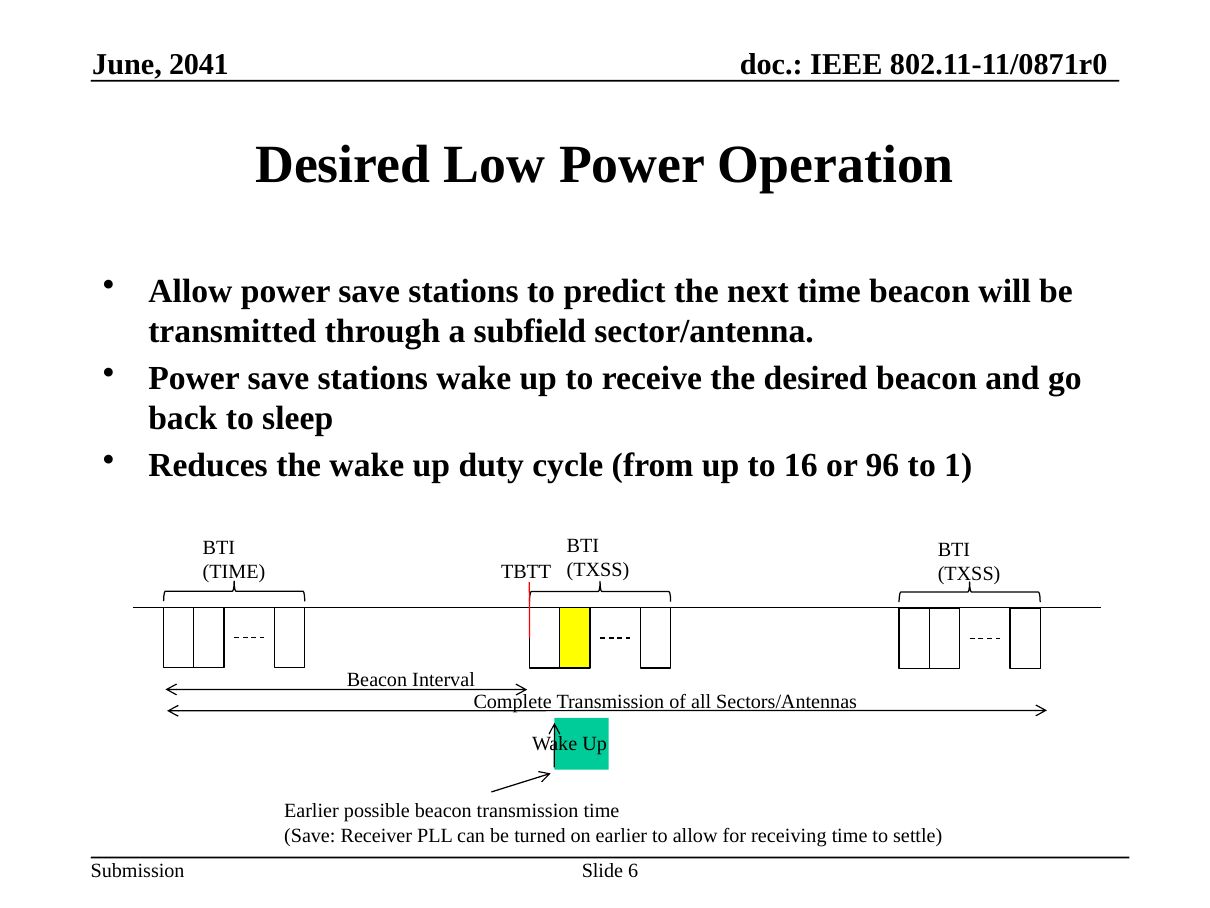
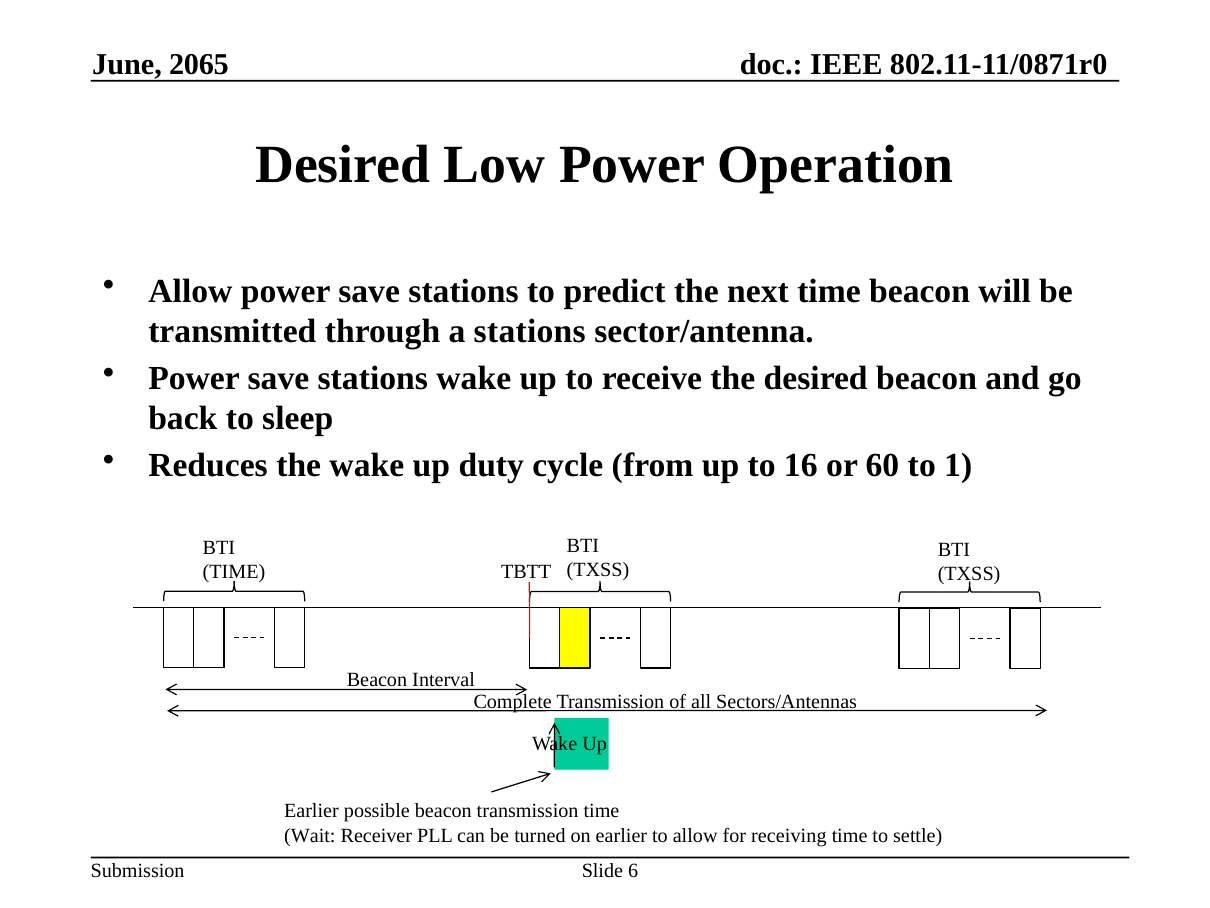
2041: 2041 -> 2065 (199, 65)
a subfield: subfield -> stations (530, 331)
96: 96 -> 60 (882, 466)
Save: Save -> Wait (310, 835)
